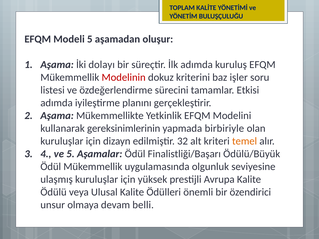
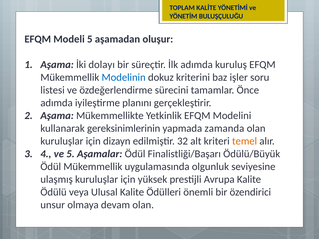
Modelinin colour: red -> blue (124, 77)
Etkisi: Etkisi -> Önce (248, 90)
birbiriyle: birbiriyle -> zamanda (224, 128)
devam belli: belli -> olan (143, 205)
